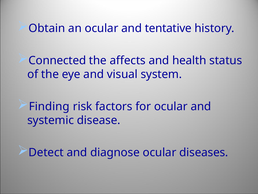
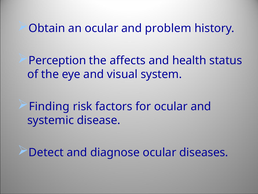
tentative: tentative -> problem (168, 28)
Connected: Connected -> Perception (57, 60)
